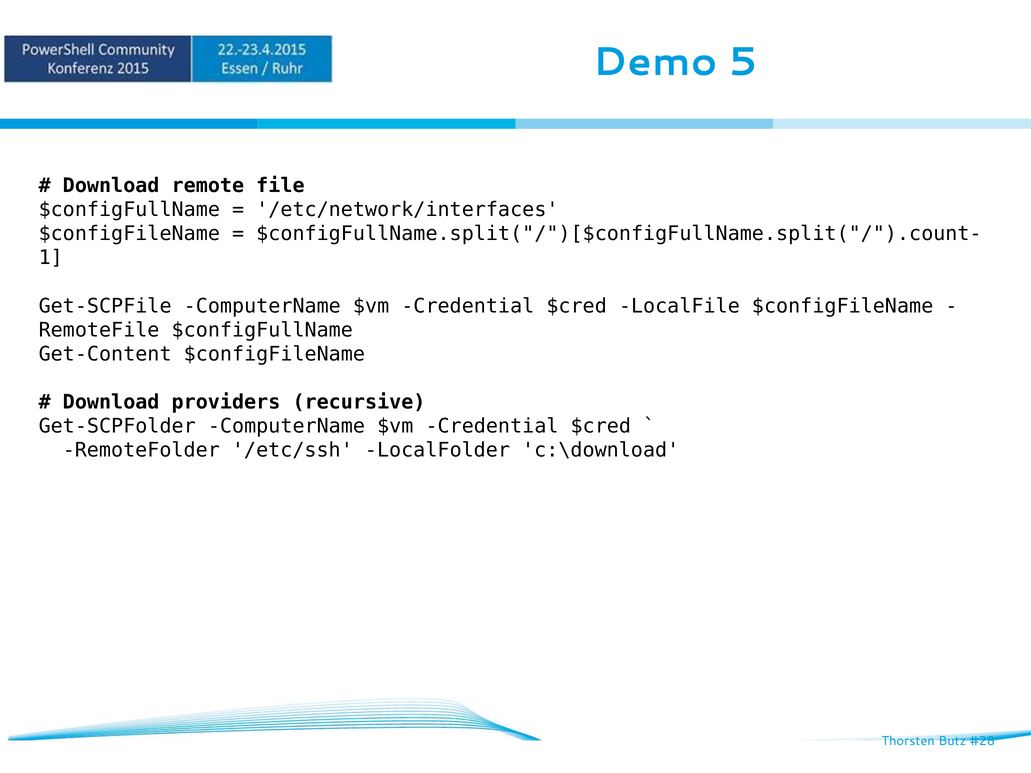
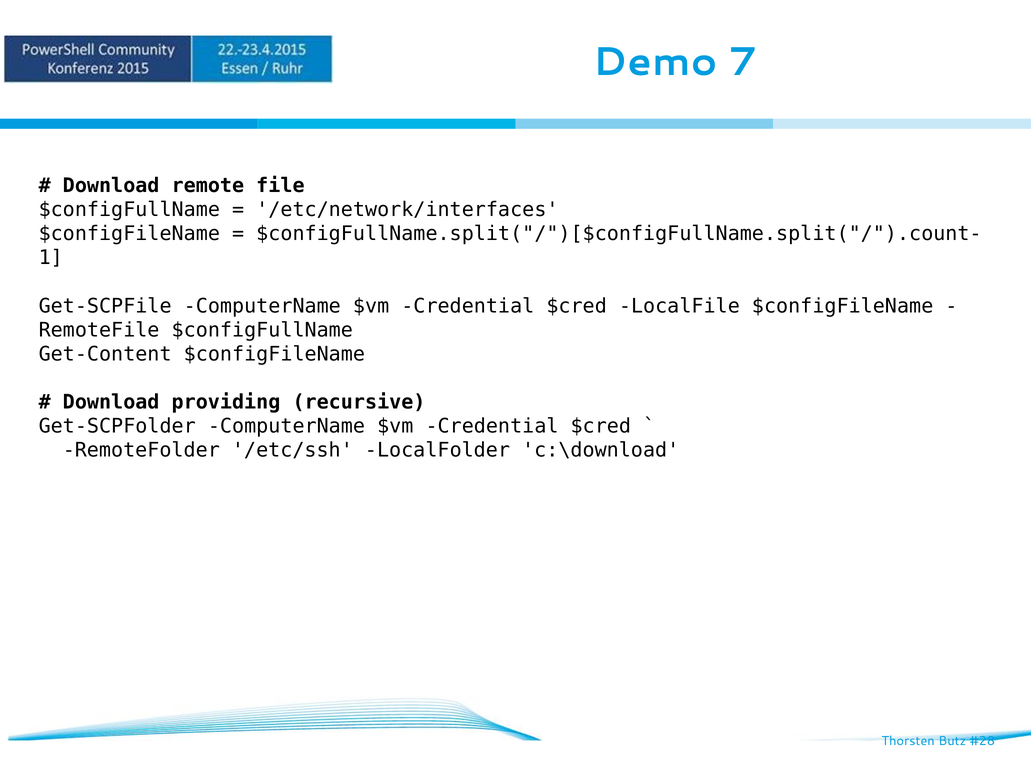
5: 5 -> 7 (743, 62)
providers: providers -> providing (226, 402)
